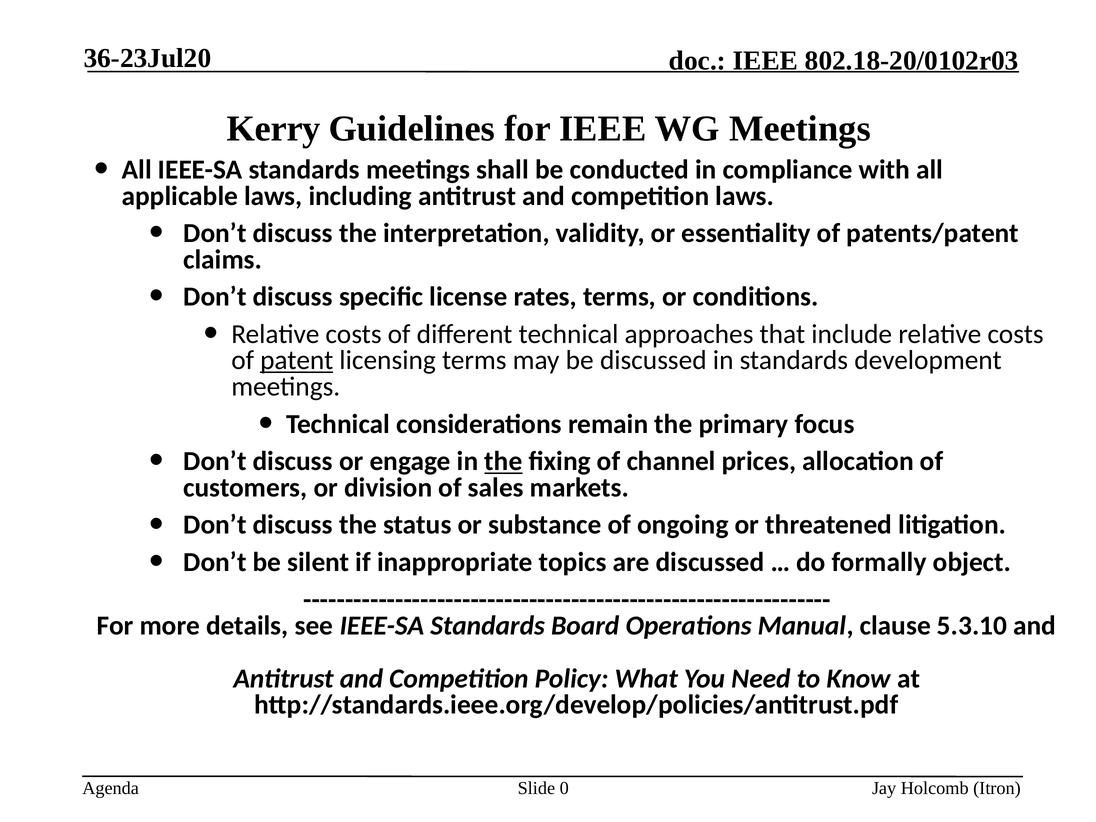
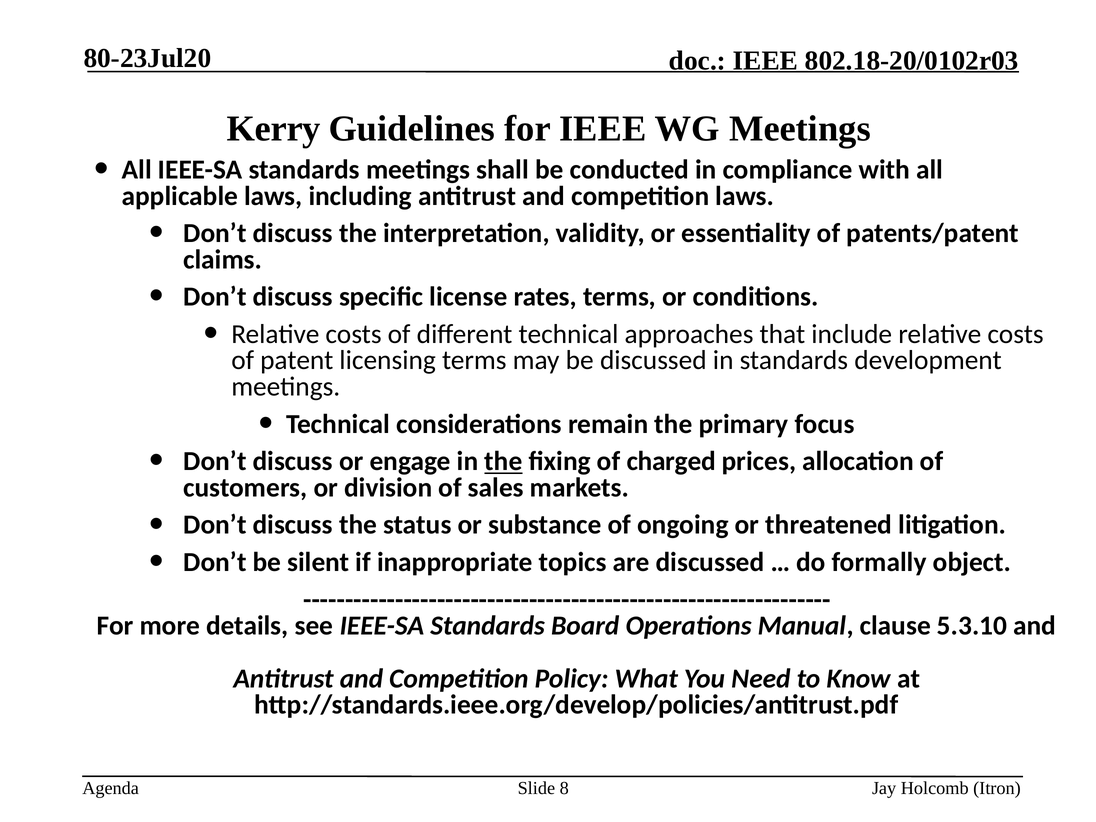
36-23Jul20: 36-23Jul20 -> 80-23Jul20 (147, 58)
patent underline: present -> none (297, 360)
channel: channel -> charged (671, 461)
0: 0 -> 8 (564, 788)
